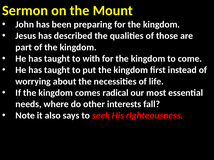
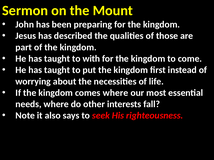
comes radical: radical -> where (115, 93)
